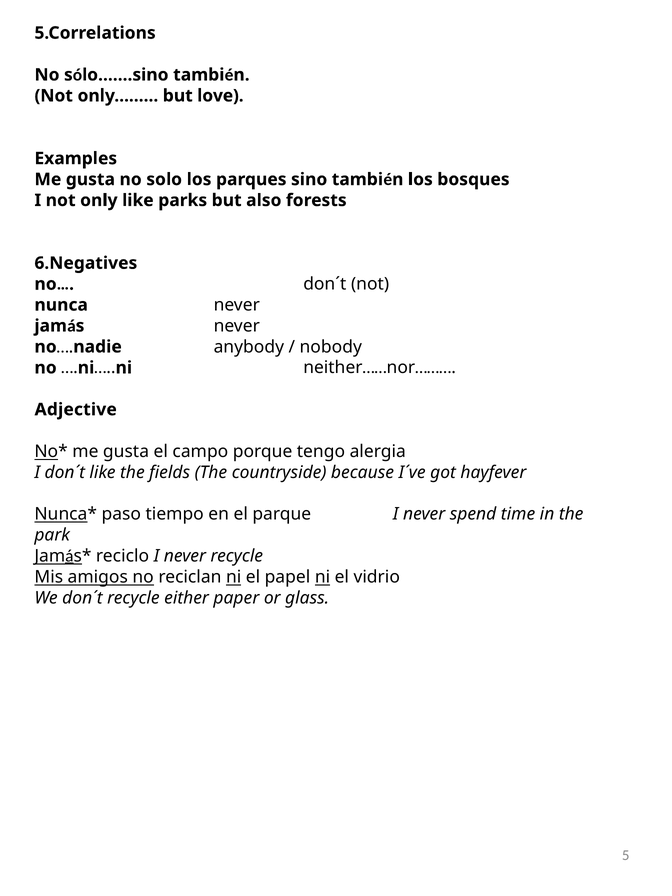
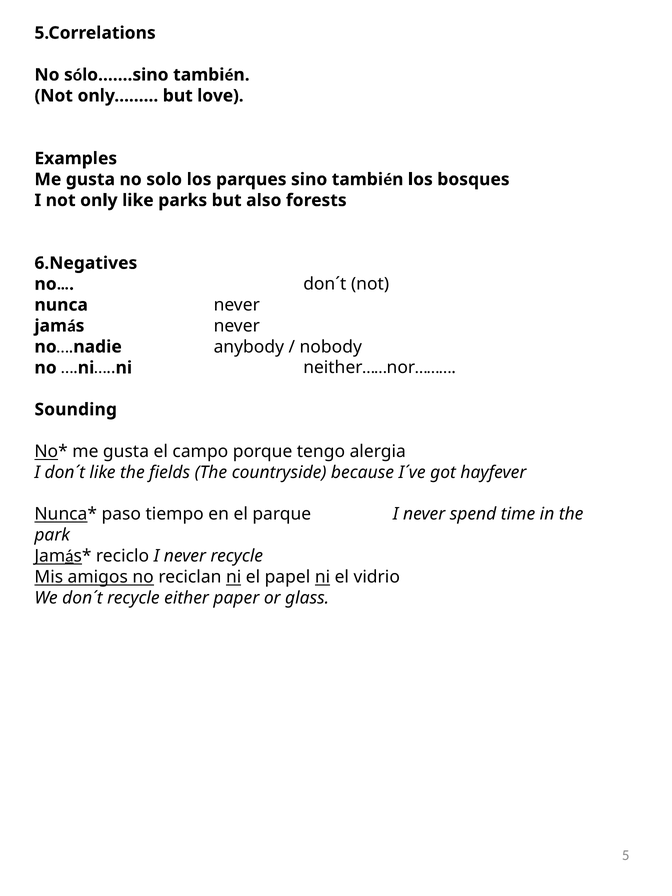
Adjective: Adjective -> Sounding (76, 410)
